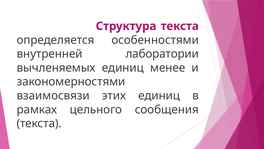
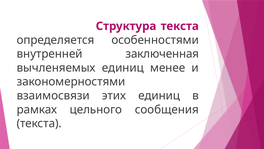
лаборатории: лаборатории -> заключенная (162, 54)
